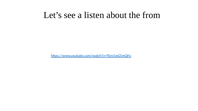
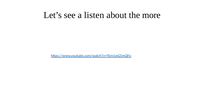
from: from -> more (151, 15)
